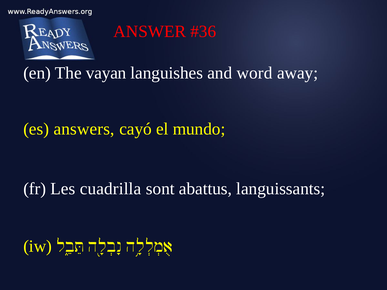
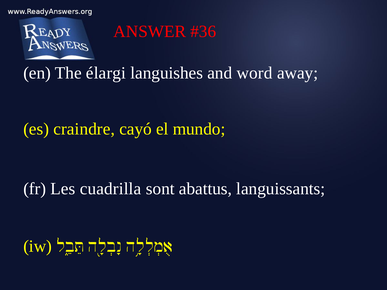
vayan: vayan -> élargi (106, 73)
answers: answers -> craindre (84, 129)
